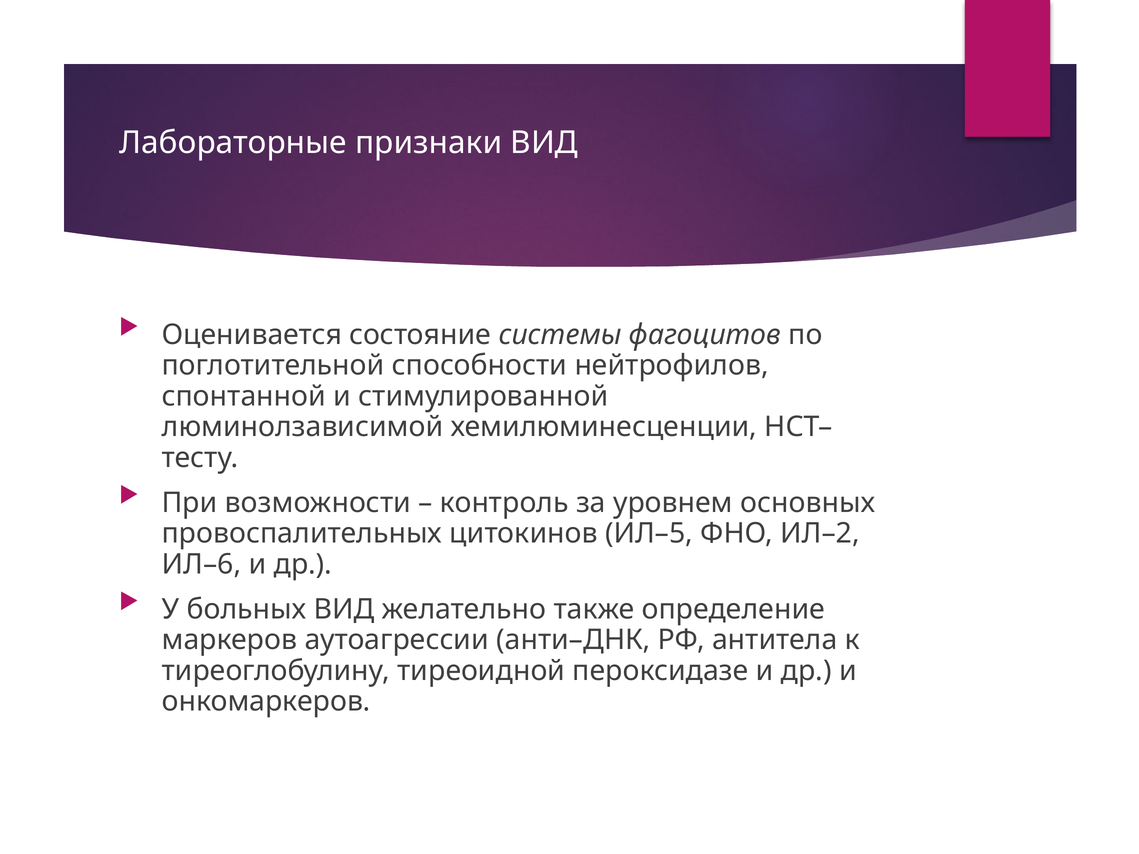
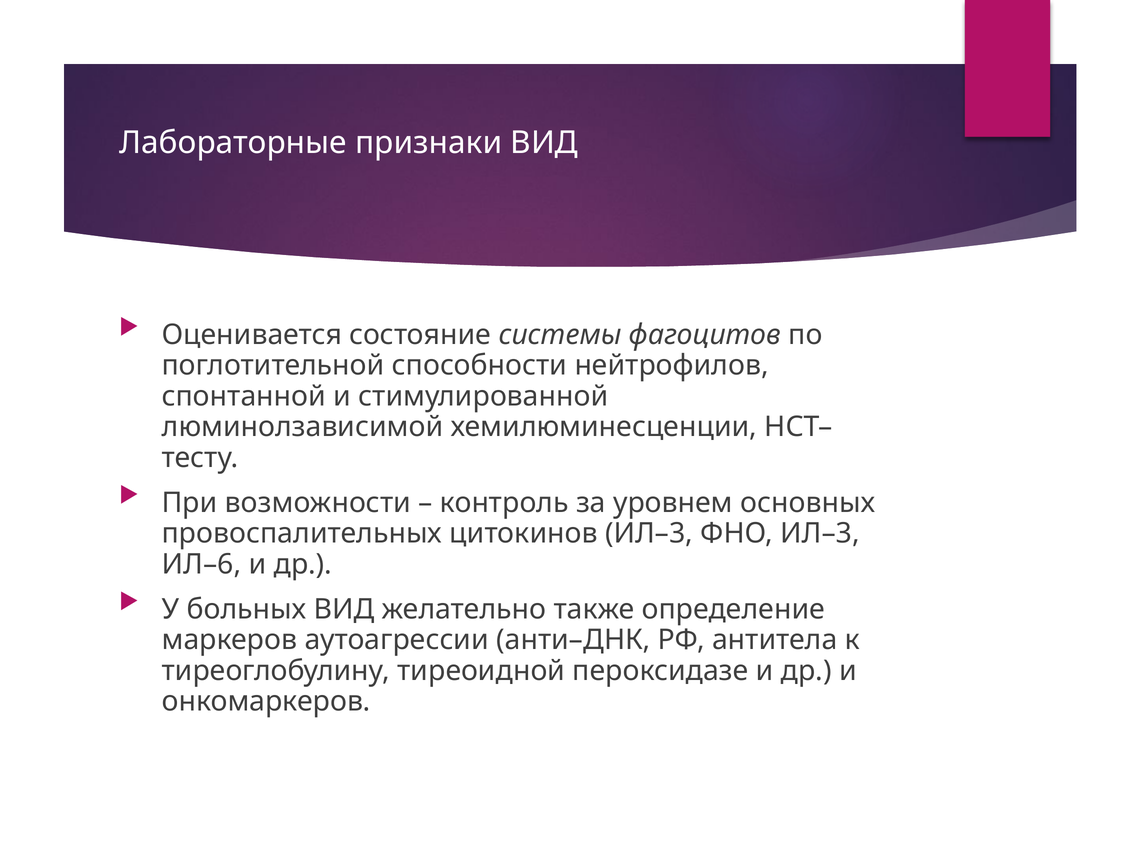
цитокинов ИЛ–5: ИЛ–5 -> ИЛ–3 (649, 534)
ФНО ИЛ–2: ИЛ–2 -> ИЛ–3 (820, 534)
